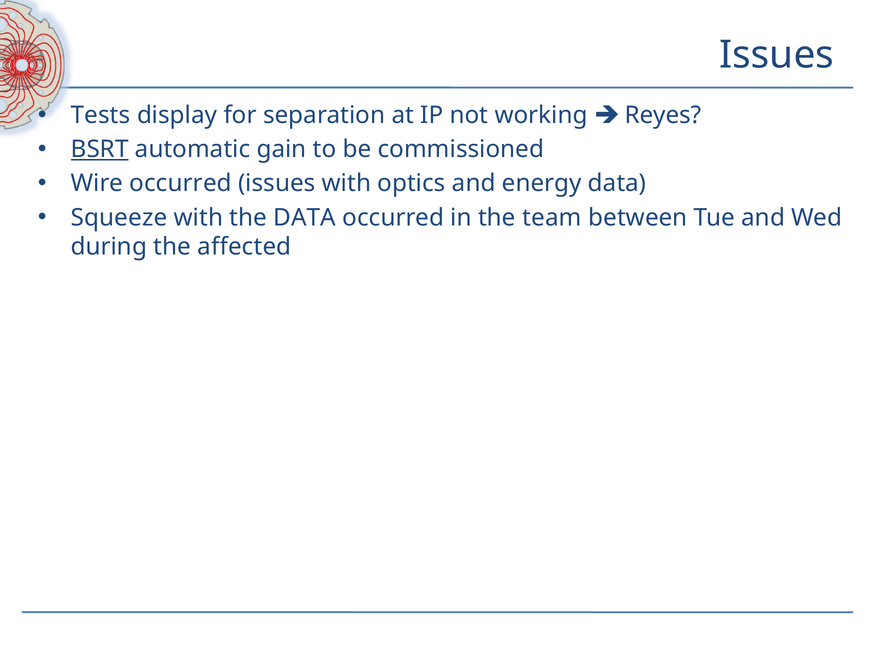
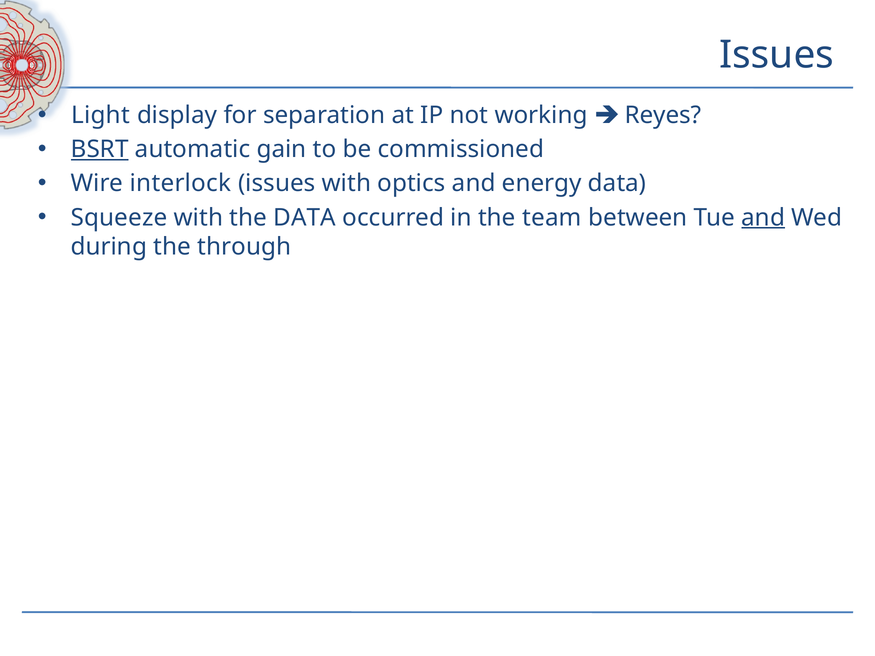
Tests: Tests -> Light (101, 115)
Wire occurred: occurred -> interlock (180, 184)
and underline: none -> present (763, 218)
affected: affected -> through (244, 247)
